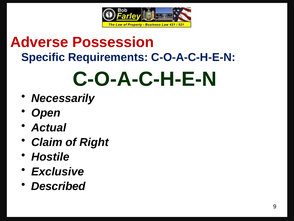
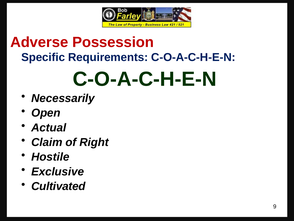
Described: Described -> Cultivated (58, 186)
